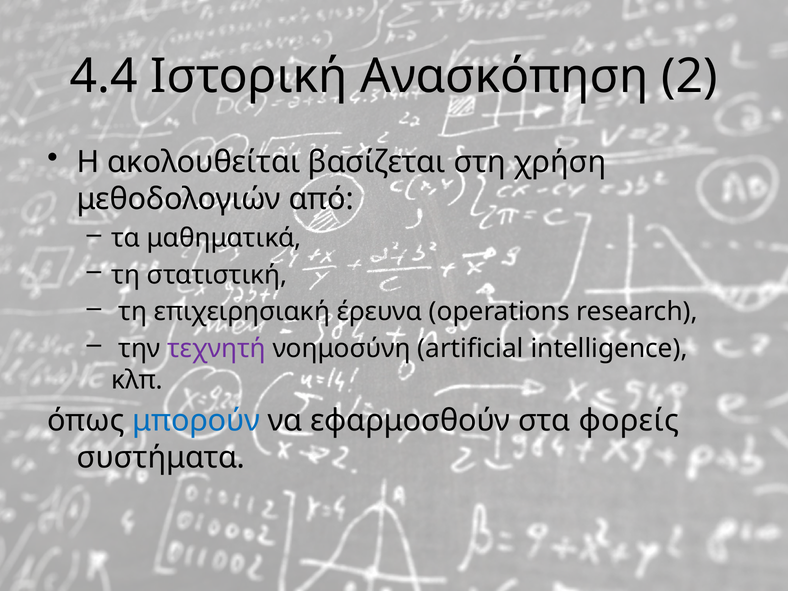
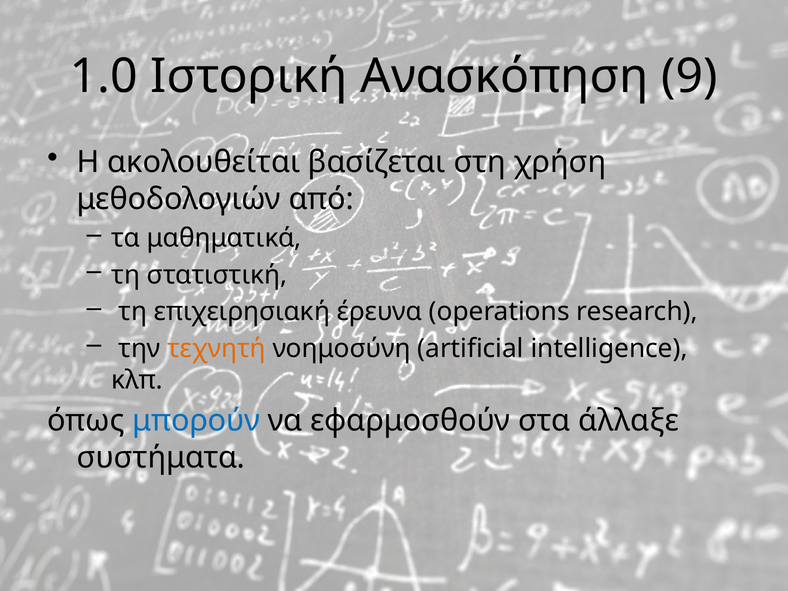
4.4: 4.4 -> 1.0 (104, 76)
2: 2 -> 9 (689, 76)
τεχνητή colour: purple -> orange (216, 349)
φορείς: φορείς -> άλλαξε (629, 421)
